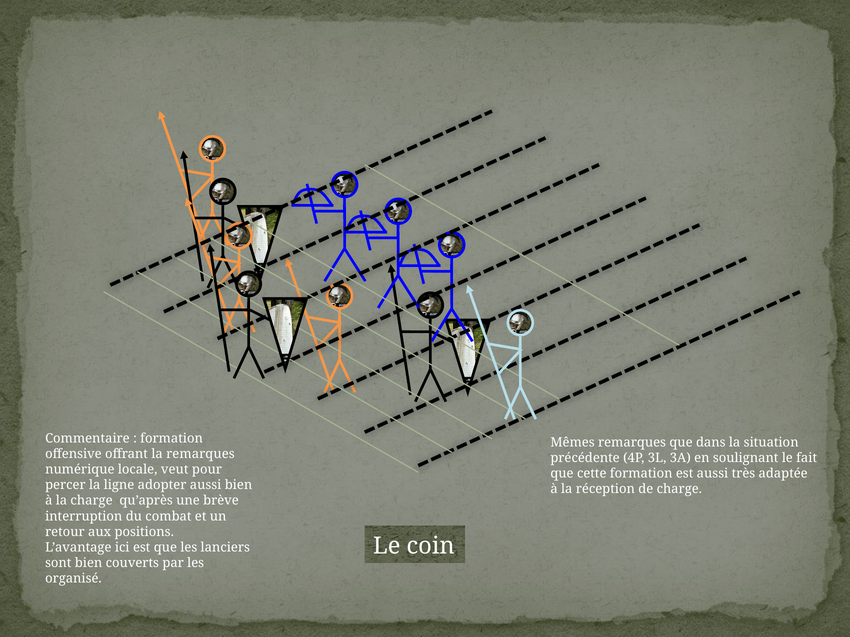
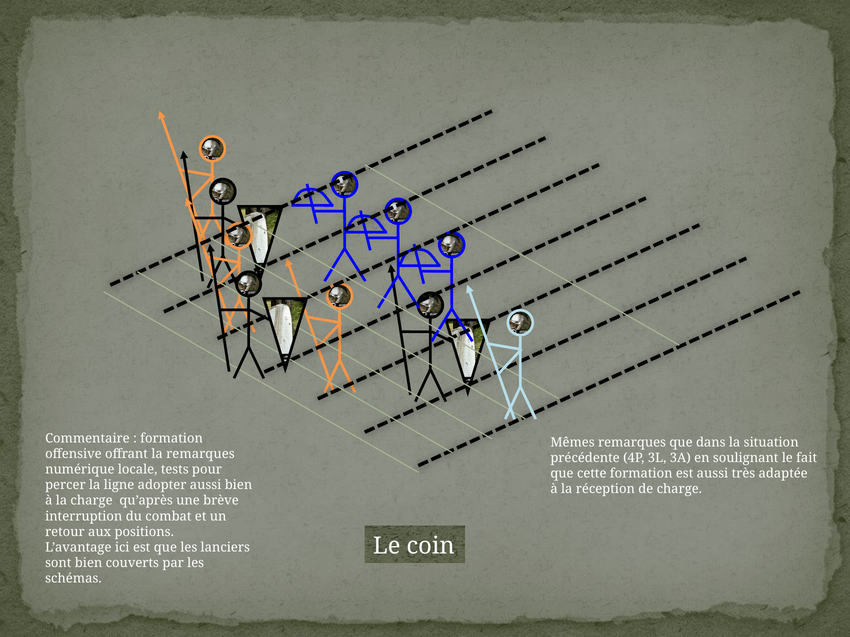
veut: veut -> tests (175, 470)
organisé: organisé -> schémas (73, 579)
